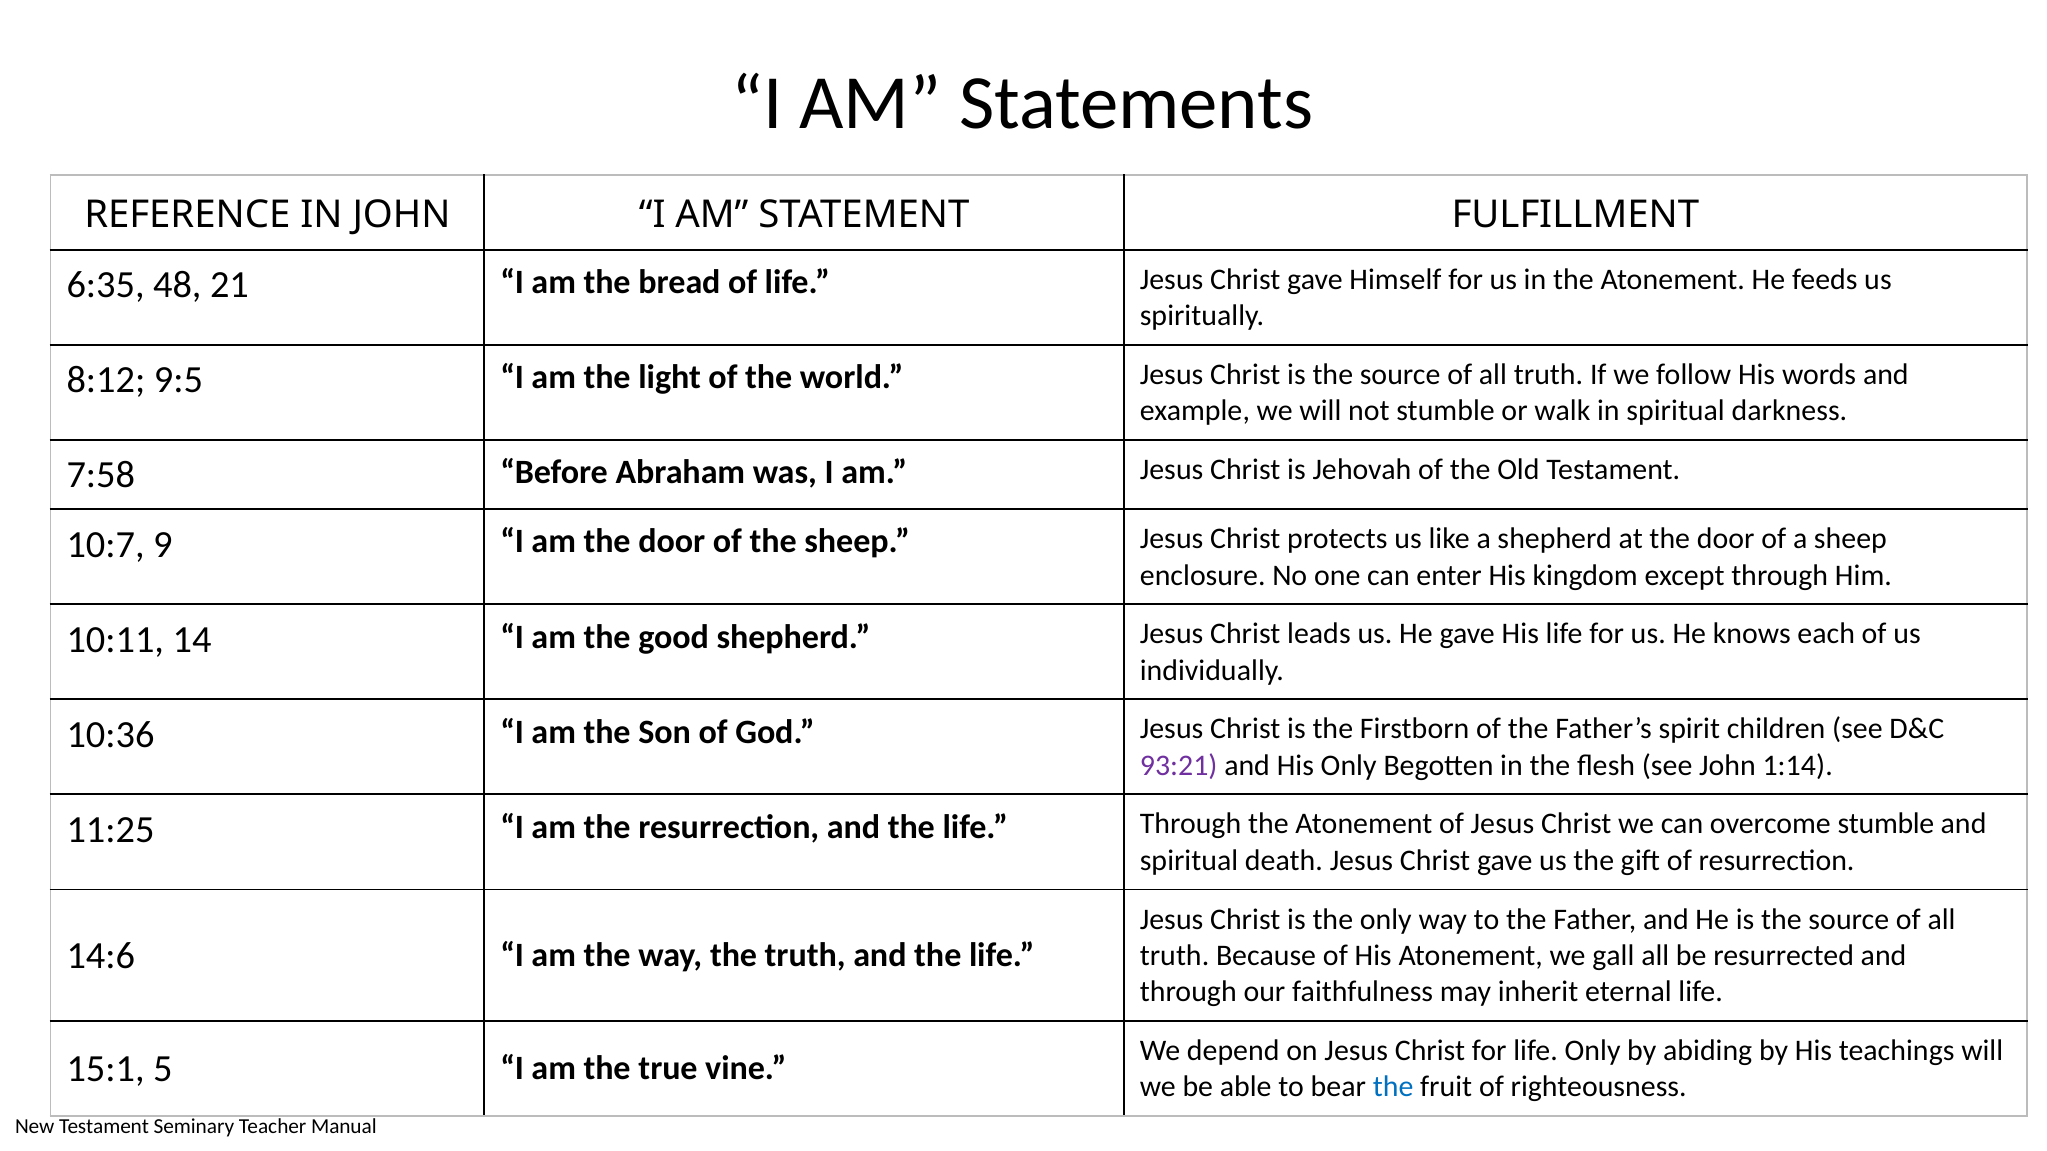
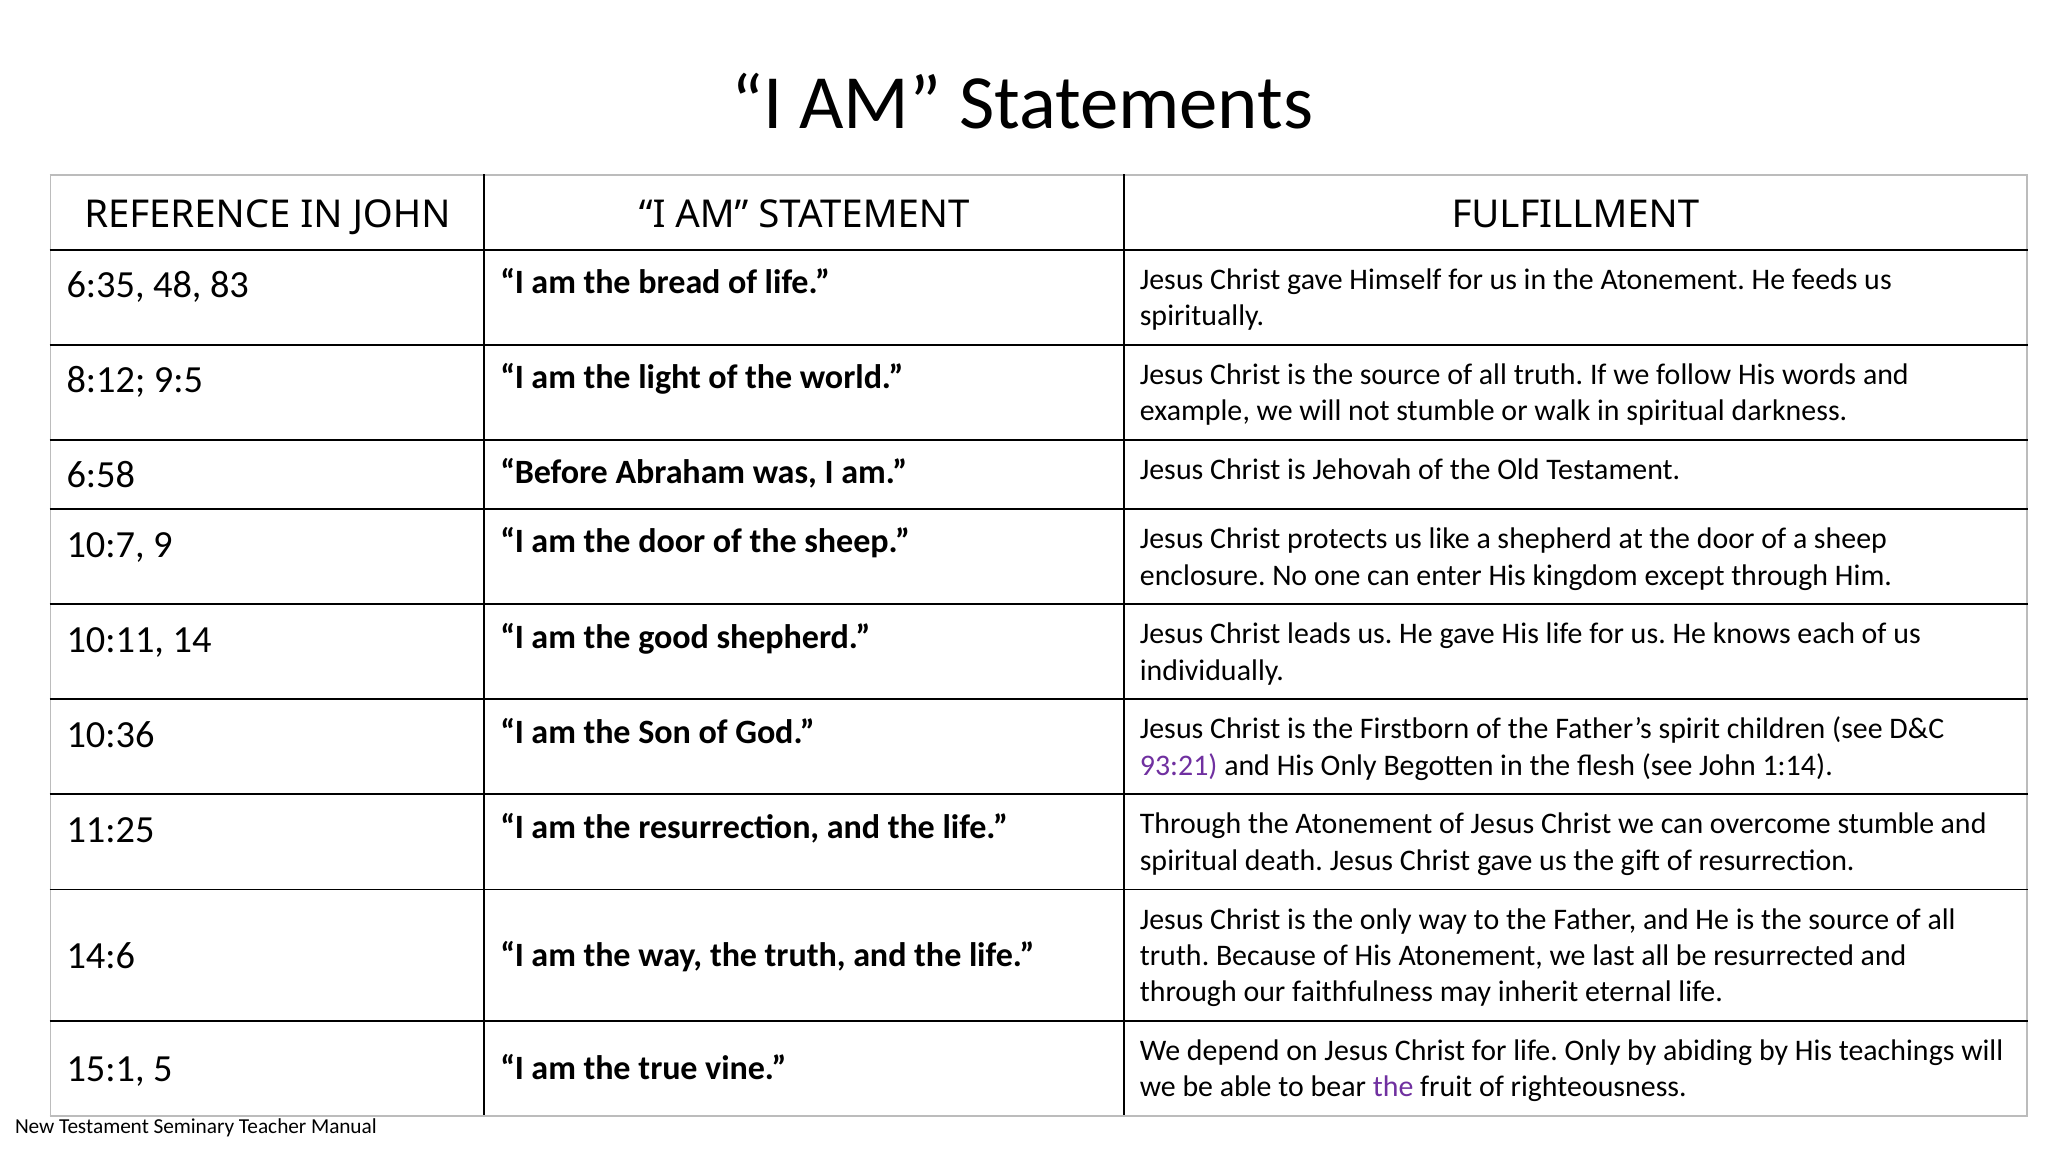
21: 21 -> 83 (229, 285)
7:58: 7:58 -> 6:58 (101, 475)
gall: gall -> last (1614, 956)
the colour: blue -> purple (1393, 1087)
